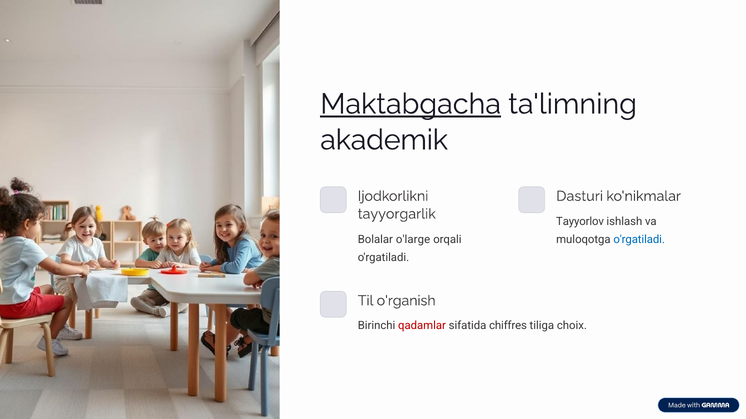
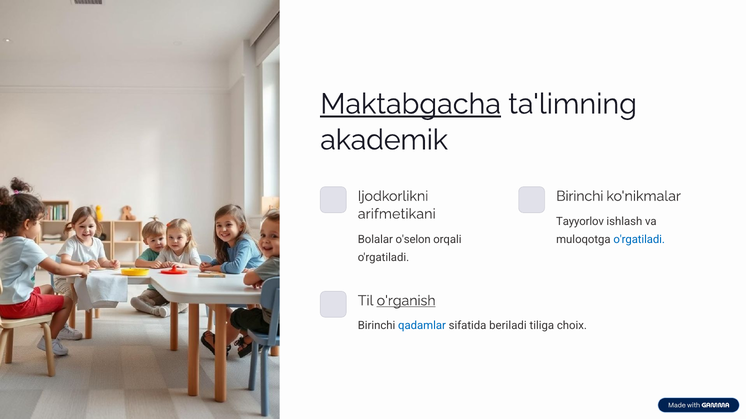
Dasturi: Dasturi -> Birinchi (580, 196)
tayyorgarlik: tayyorgarlik -> arifmetikani (397, 214)
o'large: o'large -> o'selon (413, 240)
o'rganish underline: none -> present (406, 301)
qadamlar colour: red -> blue (422, 326)
chiffres: chiffres -> beriladi (508, 326)
